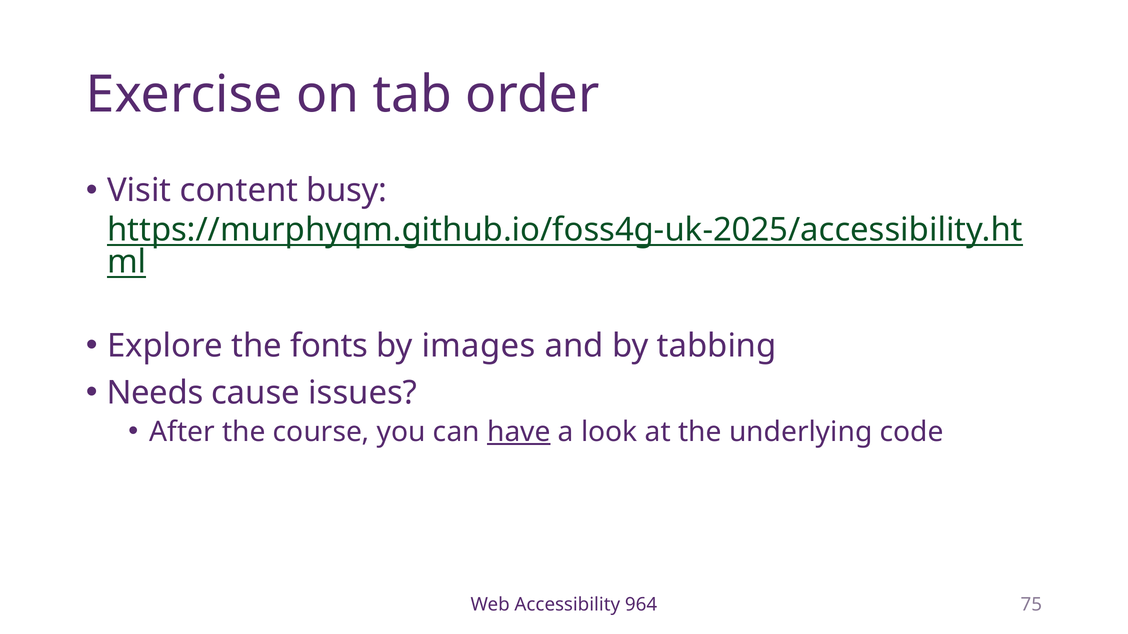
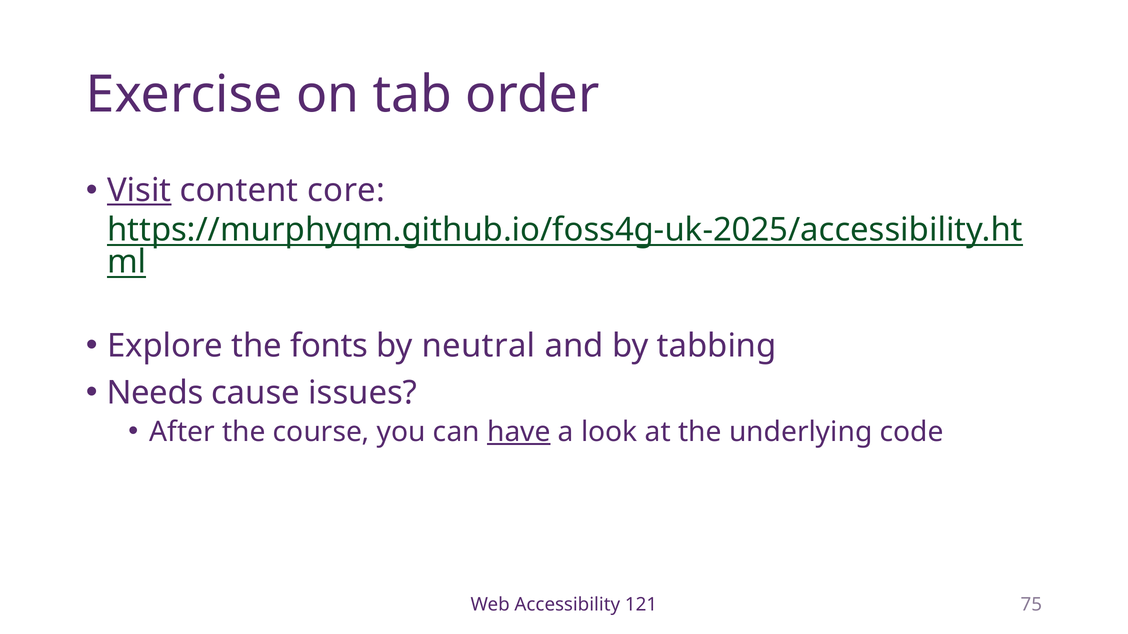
Visit underline: none -> present (139, 191)
busy: busy -> core (346, 191)
images: images -> neutral (478, 346)
964: 964 -> 121 (641, 605)
